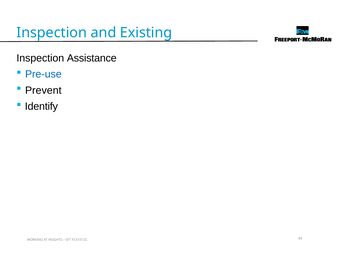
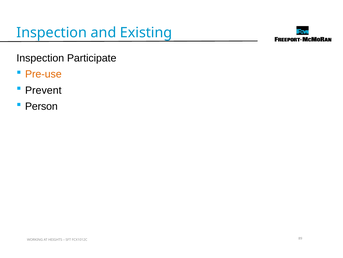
Assistance: Assistance -> Participate (92, 58)
Pre-use colour: blue -> orange (43, 74)
Identify: Identify -> Person (41, 106)
